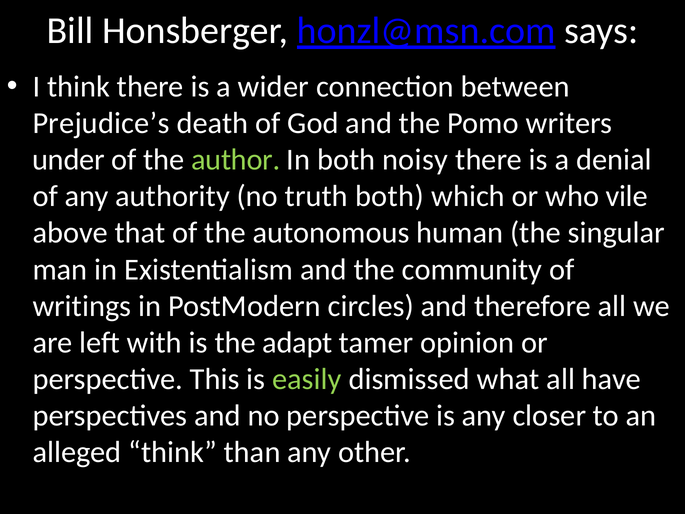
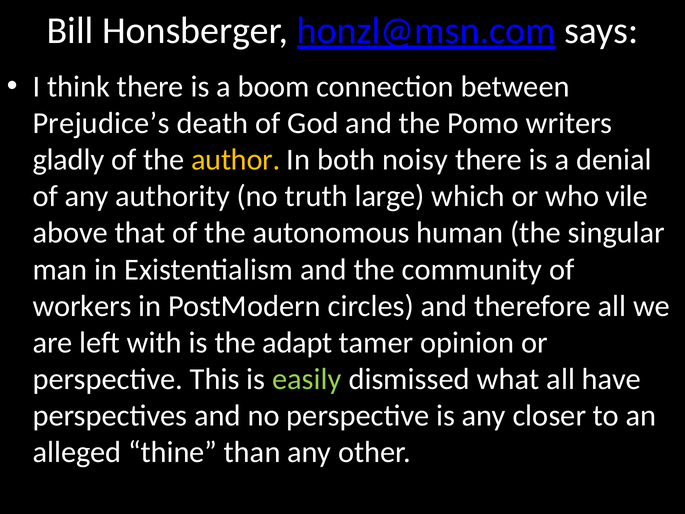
wider: wider -> boom (274, 87)
under: under -> gladly (68, 160)
author colour: light green -> yellow (236, 160)
truth both: both -> large (390, 196)
writings: writings -> workers (82, 306)
alleged think: think -> thine (173, 452)
